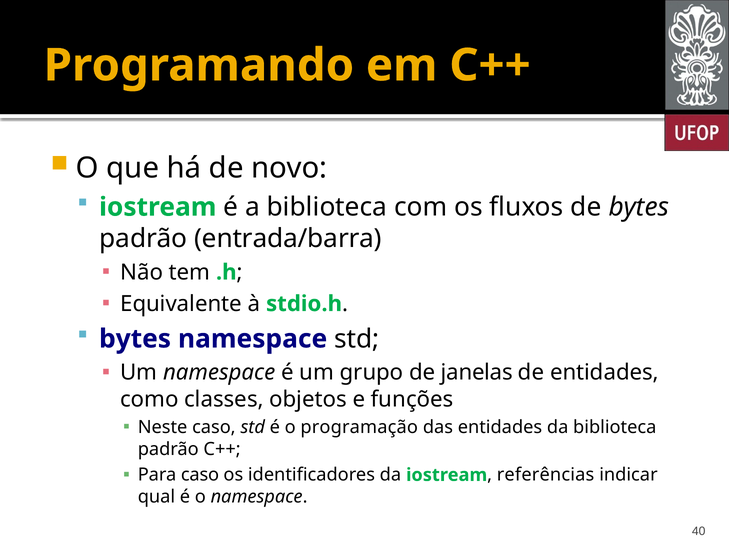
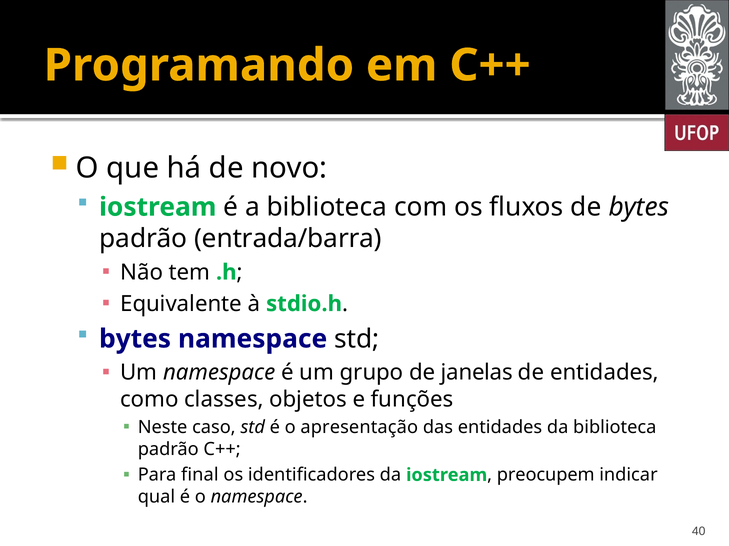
programação: programação -> apresentação (359, 428)
Para caso: caso -> final (200, 476)
referências: referências -> preocupem (546, 476)
